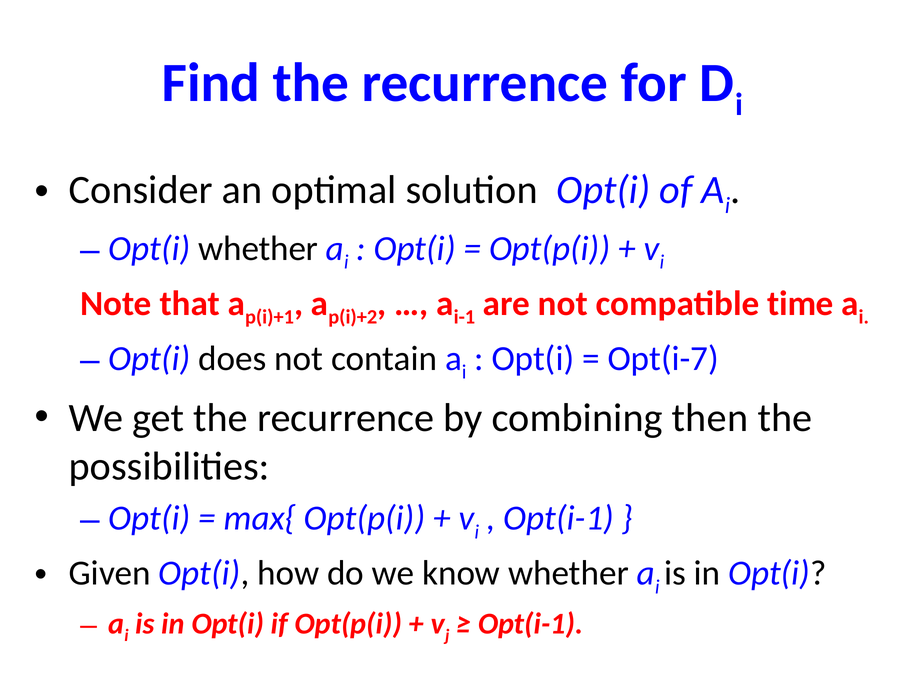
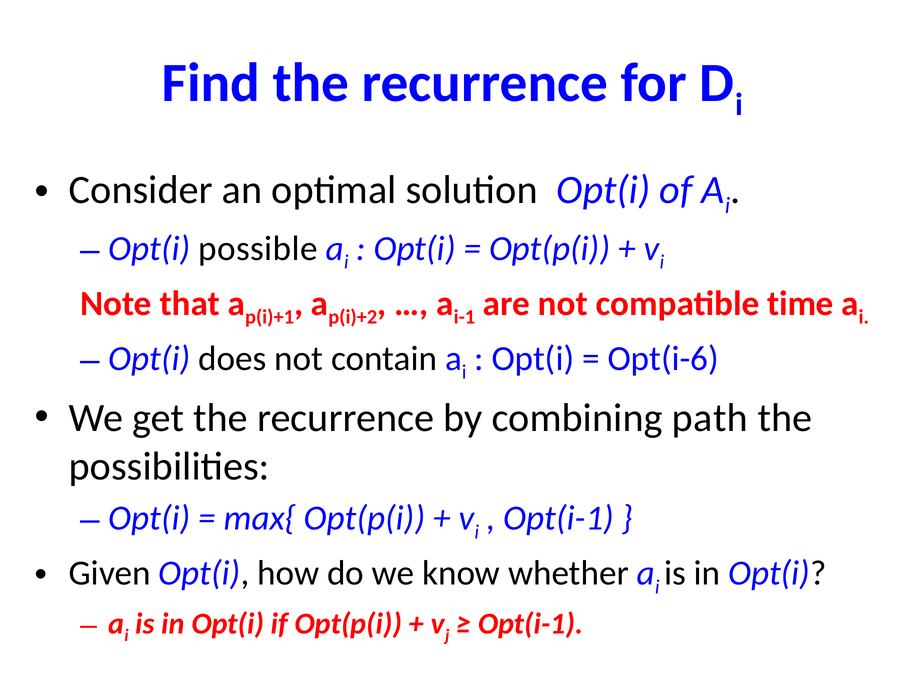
Opt(i whether: whether -> possible (258, 248)
Opt(i-7: Opt(i-7 -> Opt(i-6 (663, 358)
then: then -> path (710, 418)
